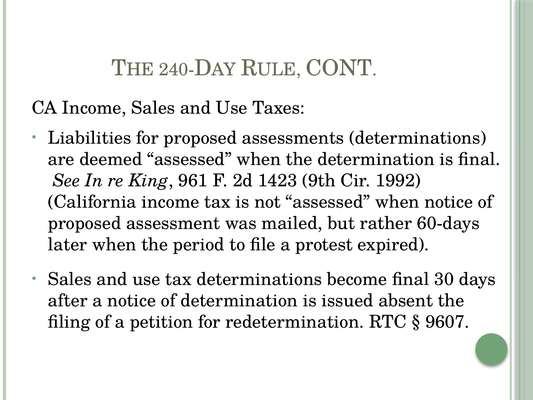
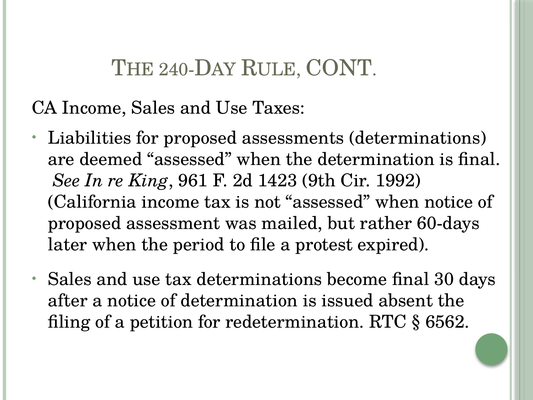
9607: 9607 -> 6562 (447, 322)
